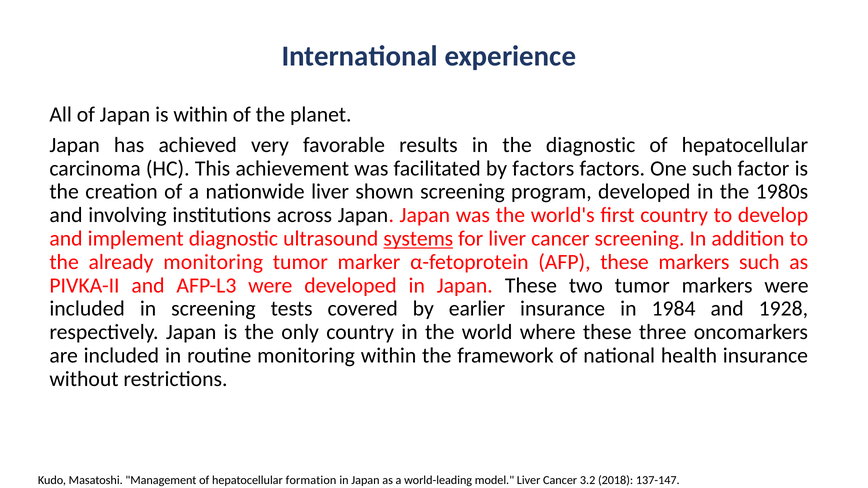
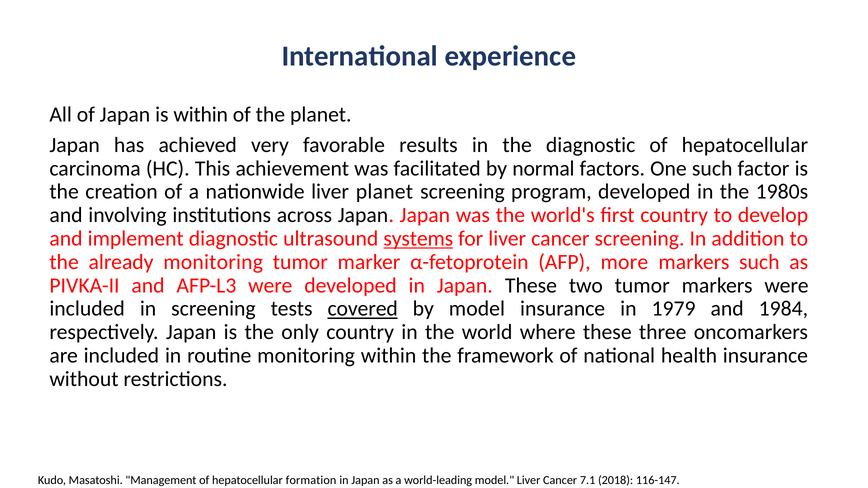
by factors: factors -> normal (543, 168)
liver shown: shown -> planet (384, 192)
AFP these: these -> more (624, 262)
covered underline: none -> present (363, 309)
by earlier: earlier -> model (477, 309)
1984: 1984 -> 1979 (674, 309)
1928: 1928 -> 1984 (783, 309)
3.2: 3.2 -> 7.1 (588, 480)
137-147: 137-147 -> 116-147 (658, 480)
